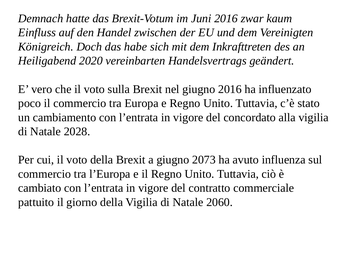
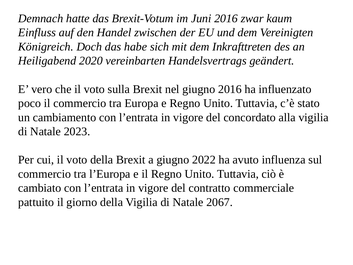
2028: 2028 -> 2023 (77, 131)
2073: 2073 -> 2022 (204, 160)
2060: 2060 -> 2067 (220, 202)
